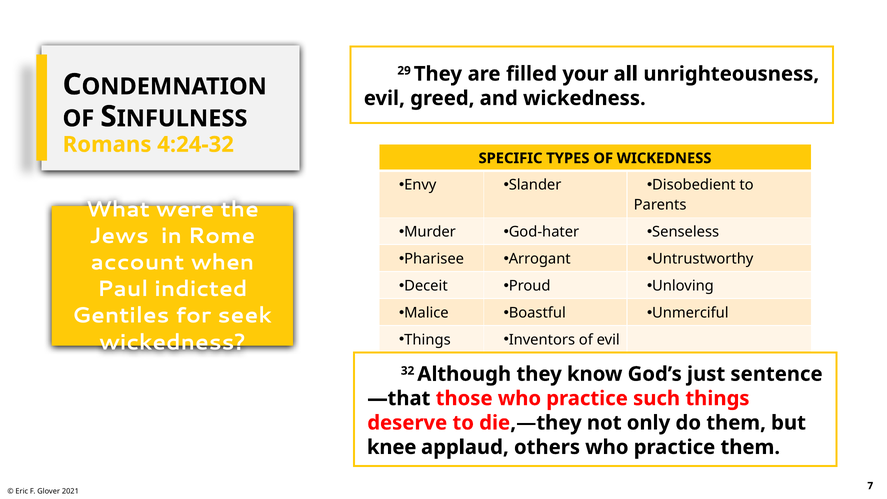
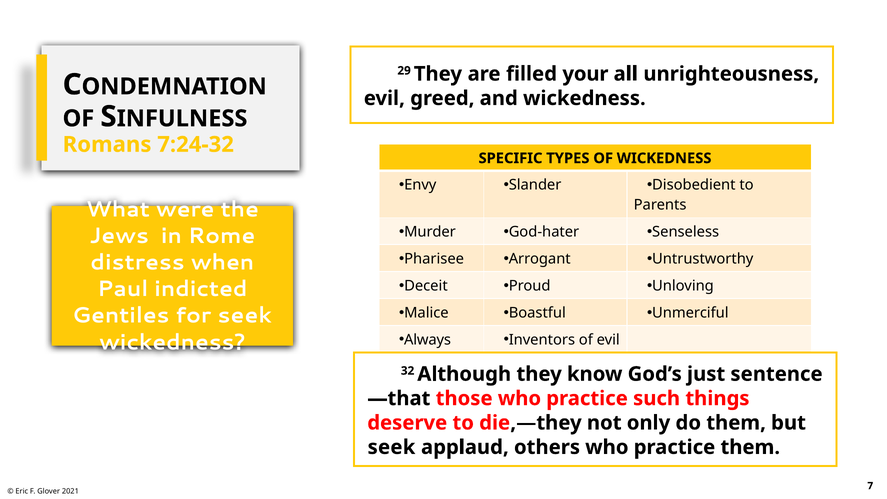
4:24-32: 4:24-32 -> 7:24-32 (196, 145)
account: account -> distress (137, 262)
Things: Things -> Always (428, 340)
knee: knee -> seek (391, 447)
